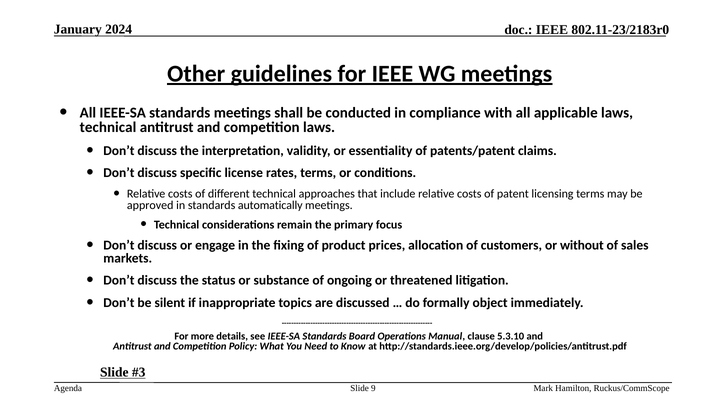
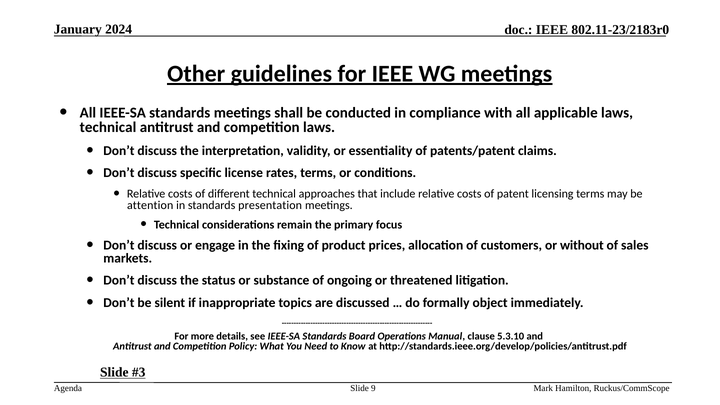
approved: approved -> attention (150, 205)
automatically: automatically -> presentation (270, 205)
